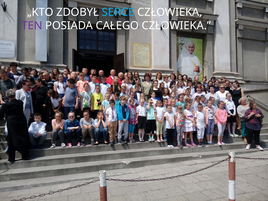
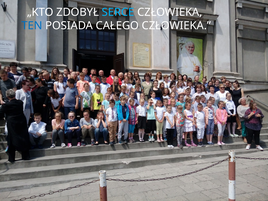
TEN colour: purple -> blue (32, 26)
